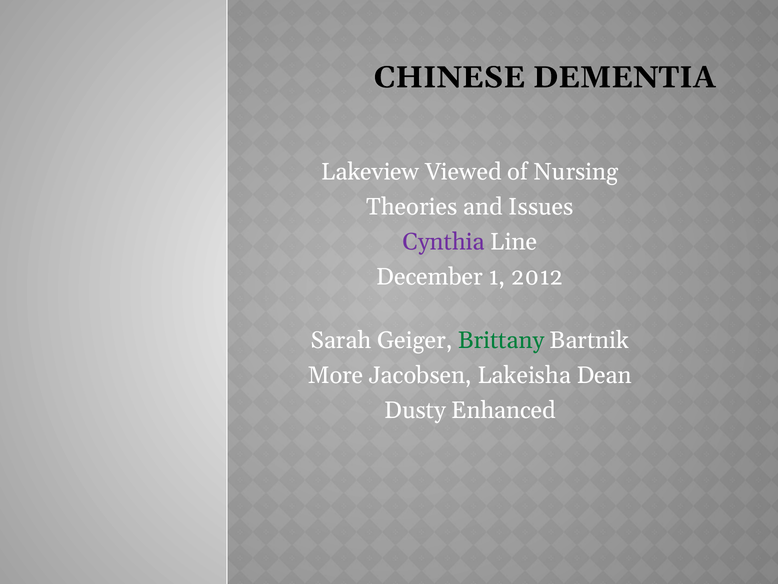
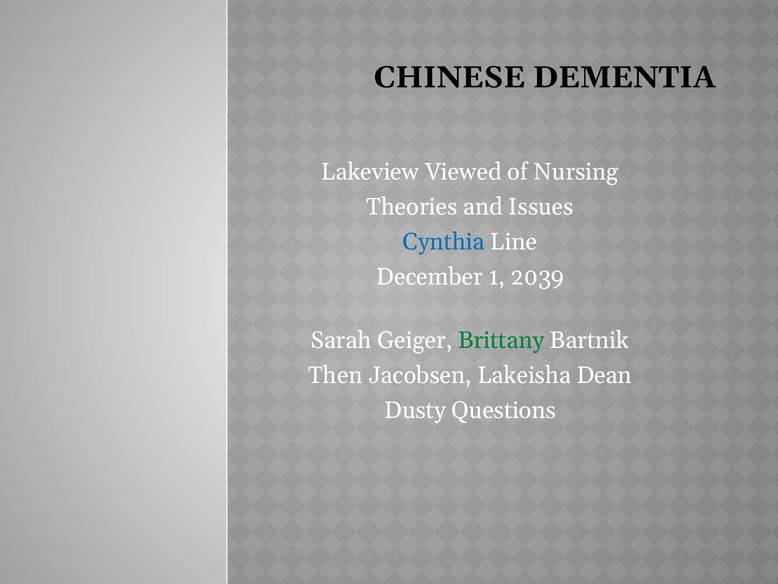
Cynthia colour: purple -> blue (444, 242)
2012: 2012 -> 2039 (537, 277)
More: More -> Then (335, 375)
Enhanced: Enhanced -> Questions (504, 410)
